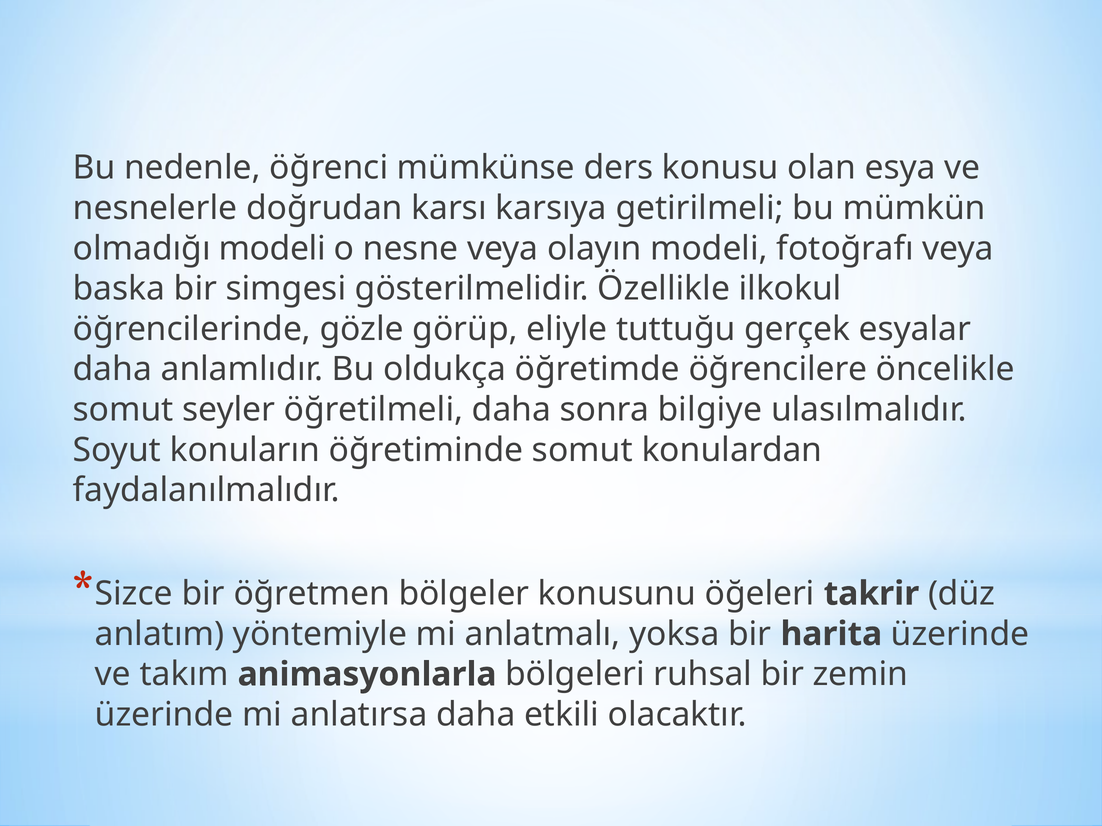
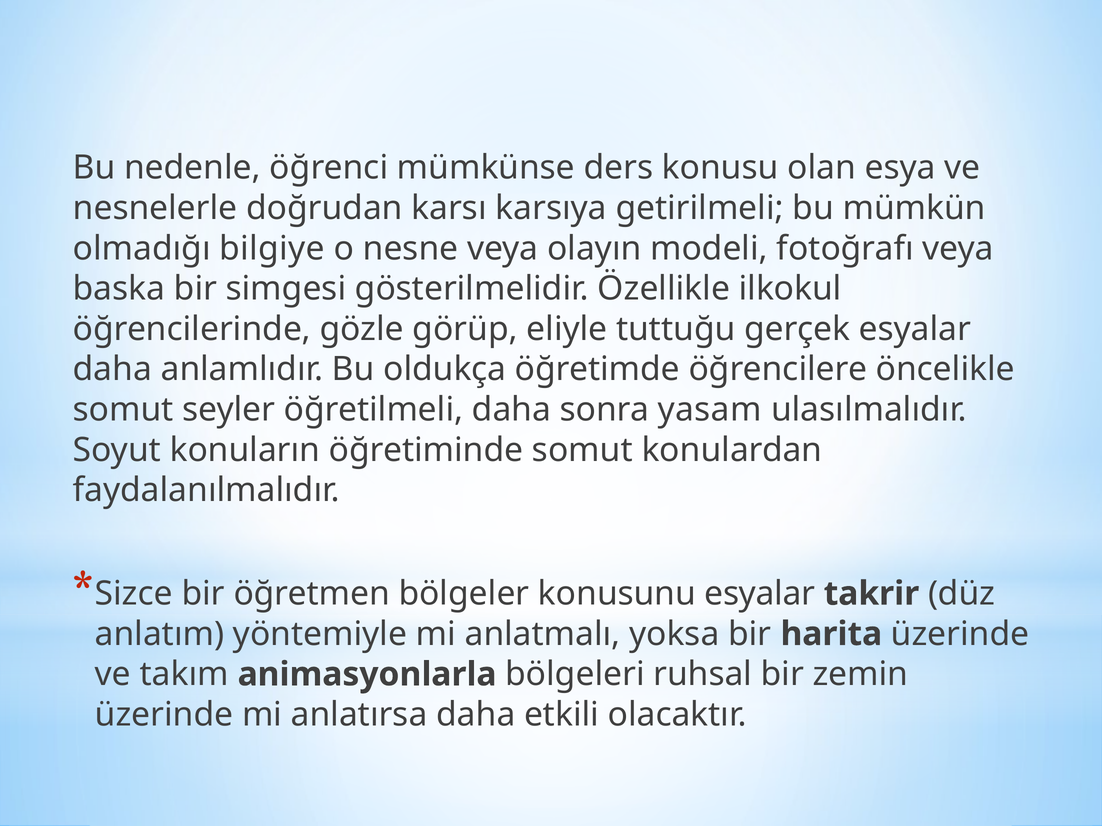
olmadığı modeli: modeli -> bilgiye (272, 249)
bilgiye: bilgiye -> yasam (710, 410)
konusunu öğeleri: öğeleri -> esyalar (760, 594)
